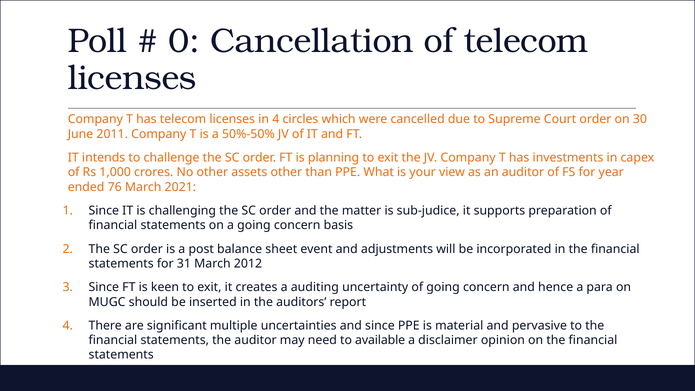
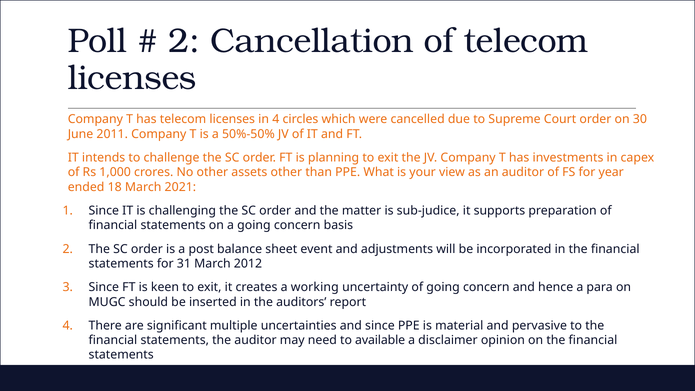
0: 0 -> 2 (184, 41)
76: 76 -> 18 (115, 187)
auditing: auditing -> working (315, 287)
